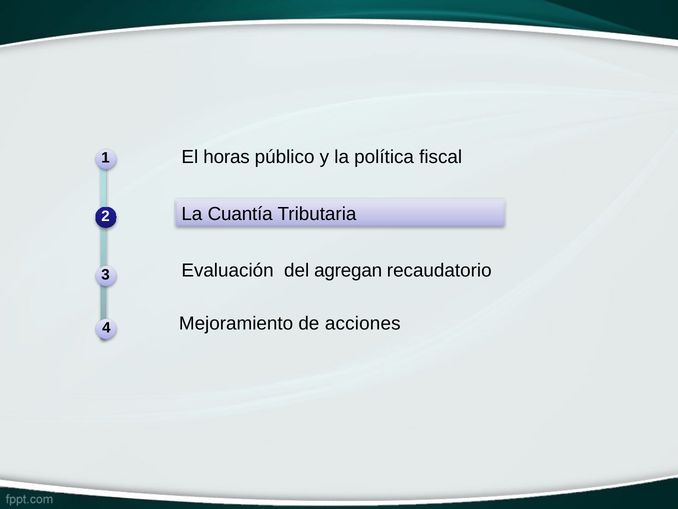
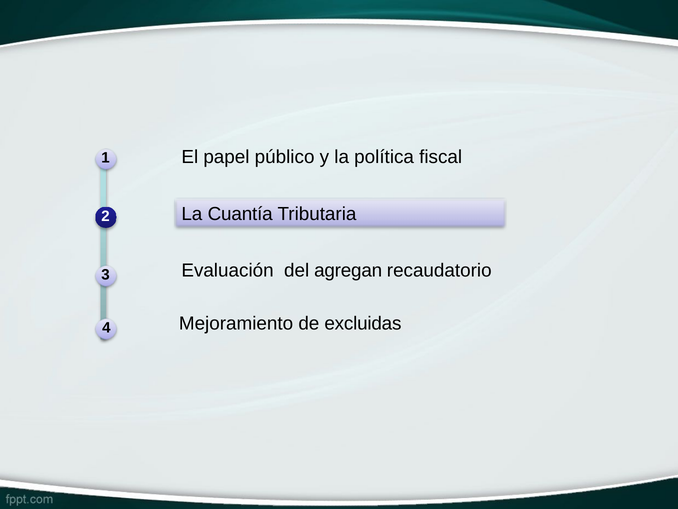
horas: horas -> papel (226, 157)
acciones: acciones -> excluidas (363, 323)
